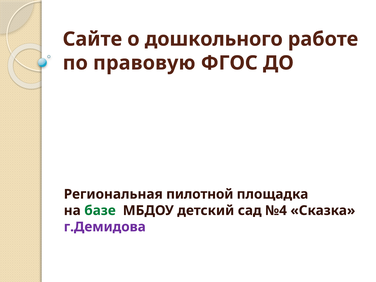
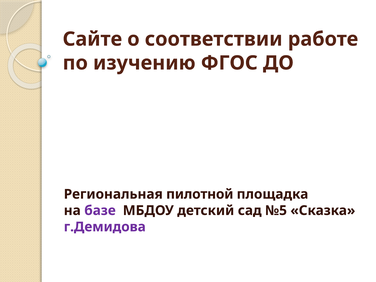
дошкольного: дошкольного -> соответствии (214, 39)
правовую: правовую -> изучению (144, 63)
базе colour: green -> purple (100, 211)
№4: №4 -> №5 (276, 211)
